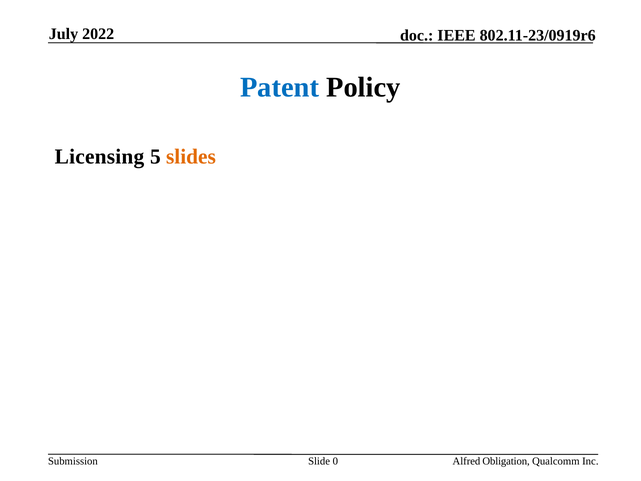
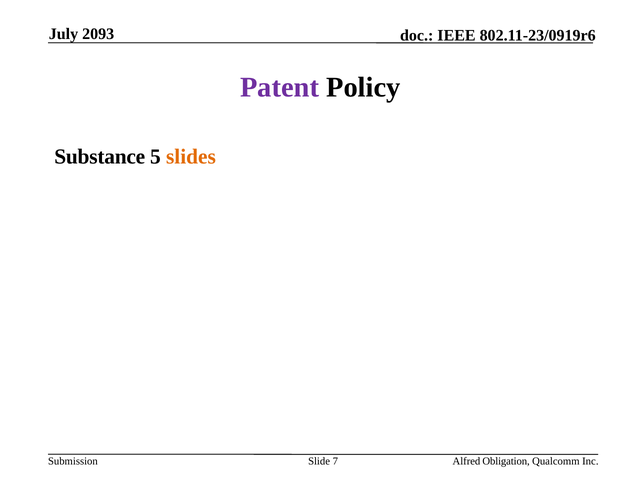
2022: 2022 -> 2093 (98, 34)
Patent colour: blue -> purple (280, 87)
Licensing: Licensing -> Substance (100, 156)
0: 0 -> 7 (335, 461)
